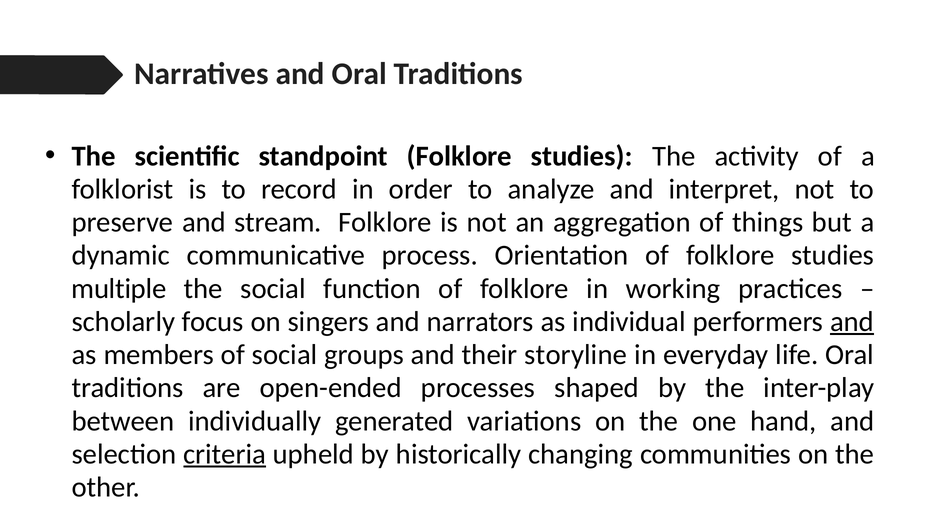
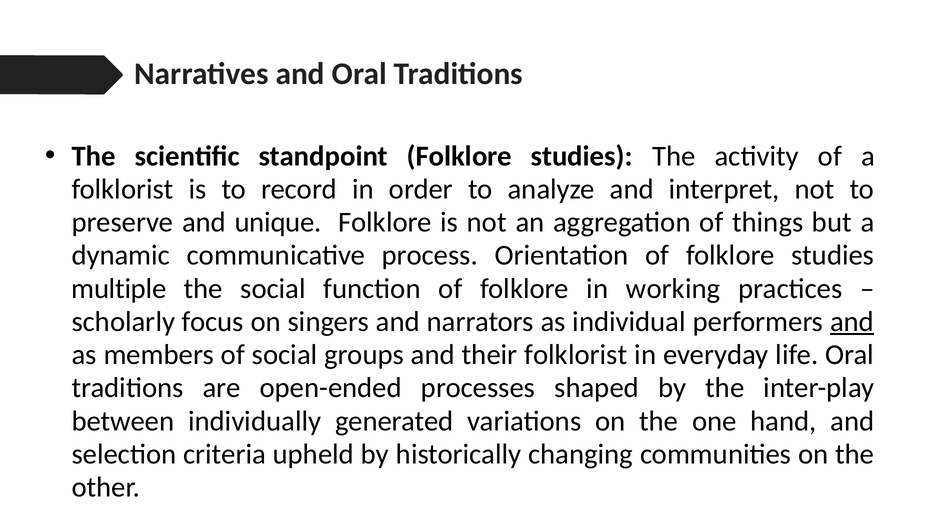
stream: stream -> unique (278, 222)
their storyline: storyline -> folklorist (576, 355)
criteria underline: present -> none (225, 454)
